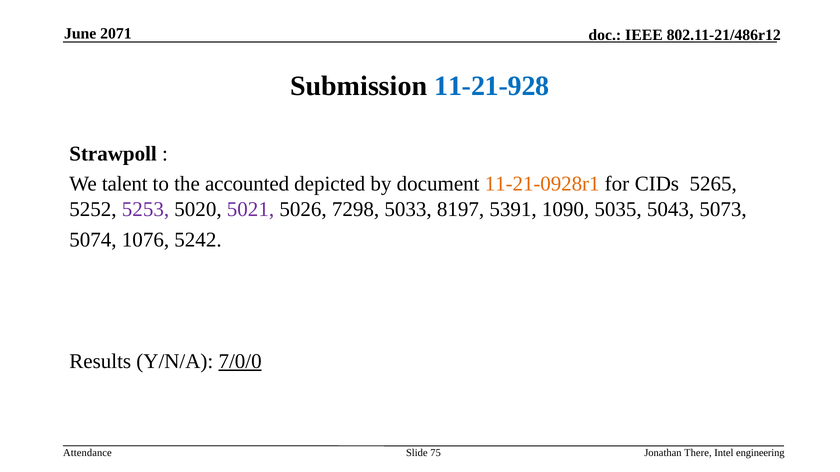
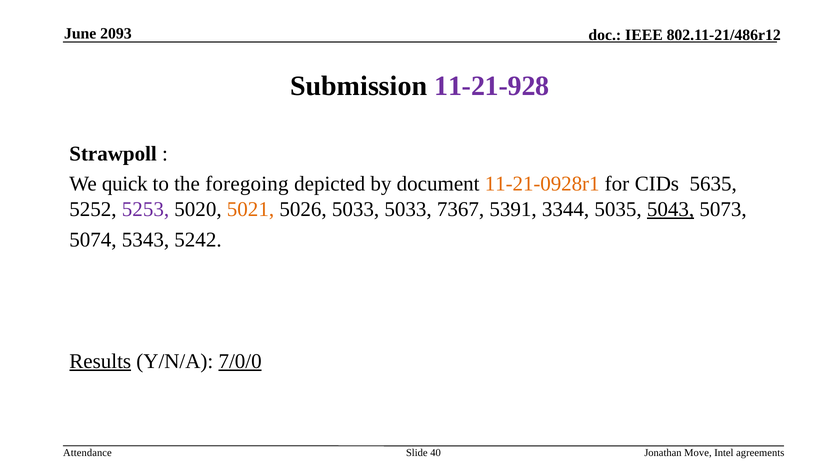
2071: 2071 -> 2093 (116, 33)
11-21-928 colour: blue -> purple (492, 86)
talent: talent -> quick (125, 184)
accounted: accounted -> foregoing (247, 184)
5265: 5265 -> 5635 (713, 184)
5021 colour: purple -> orange (250, 209)
5026 7298: 7298 -> 5033 (356, 209)
8197: 8197 -> 7367 (461, 209)
1090: 1090 -> 3344 (566, 209)
5043 underline: none -> present (671, 209)
1076: 1076 -> 5343 (146, 240)
Results underline: none -> present (100, 362)
75: 75 -> 40 (436, 453)
There: There -> Move (698, 453)
engineering: engineering -> agreements (760, 453)
